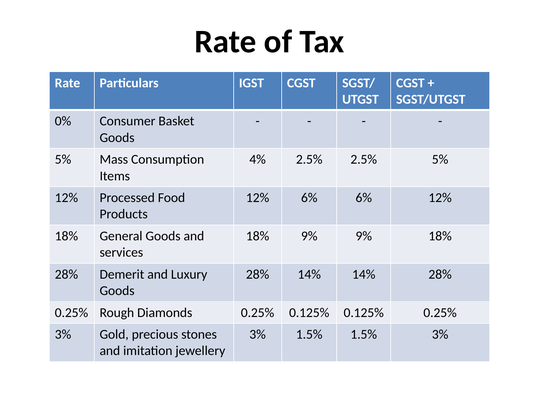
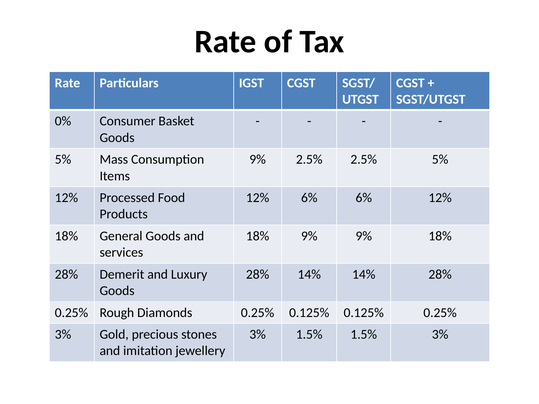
4%: 4% -> 9% (258, 160)
